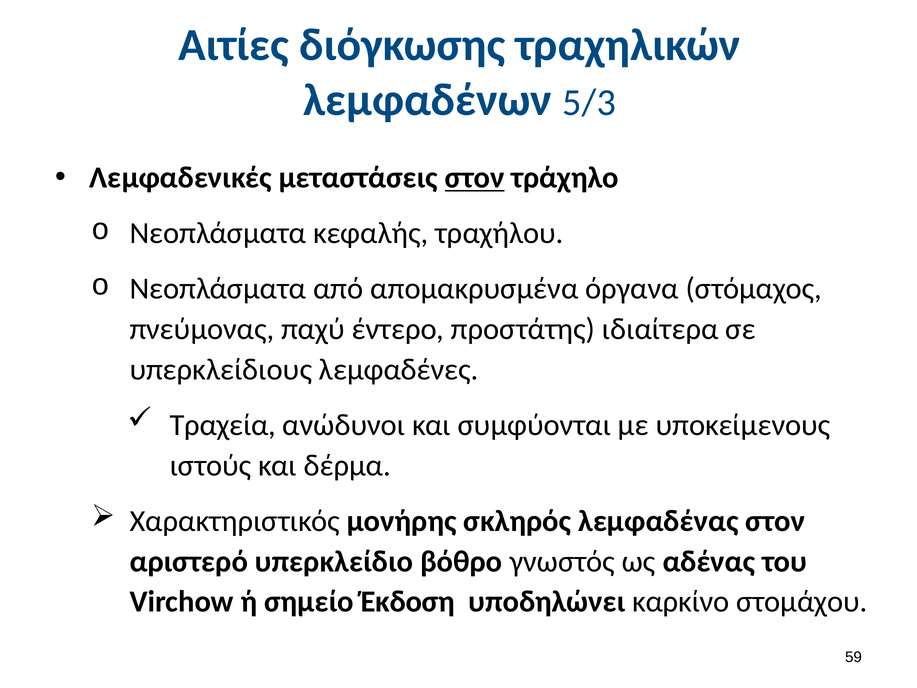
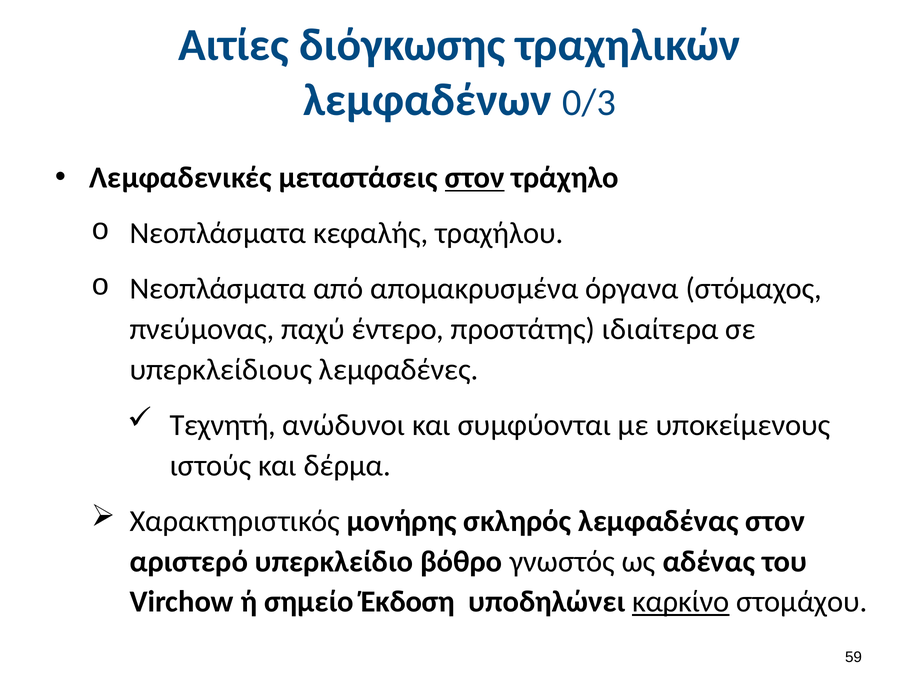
5/3: 5/3 -> 0/3 (589, 103)
Τραχεία: Τραχεία -> Τεχνητή (223, 425)
καρκίνο underline: none -> present (681, 602)
